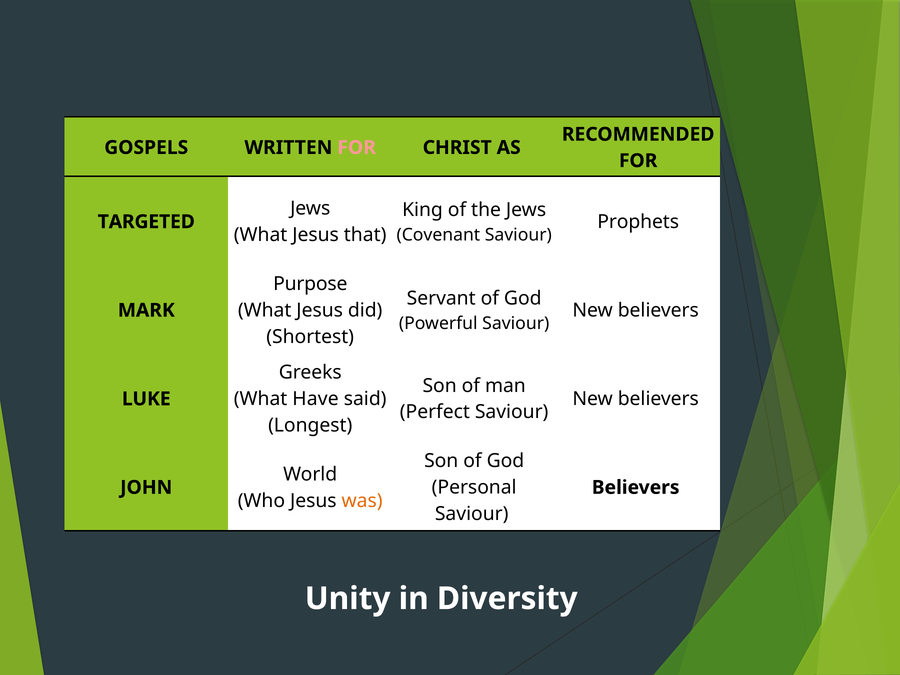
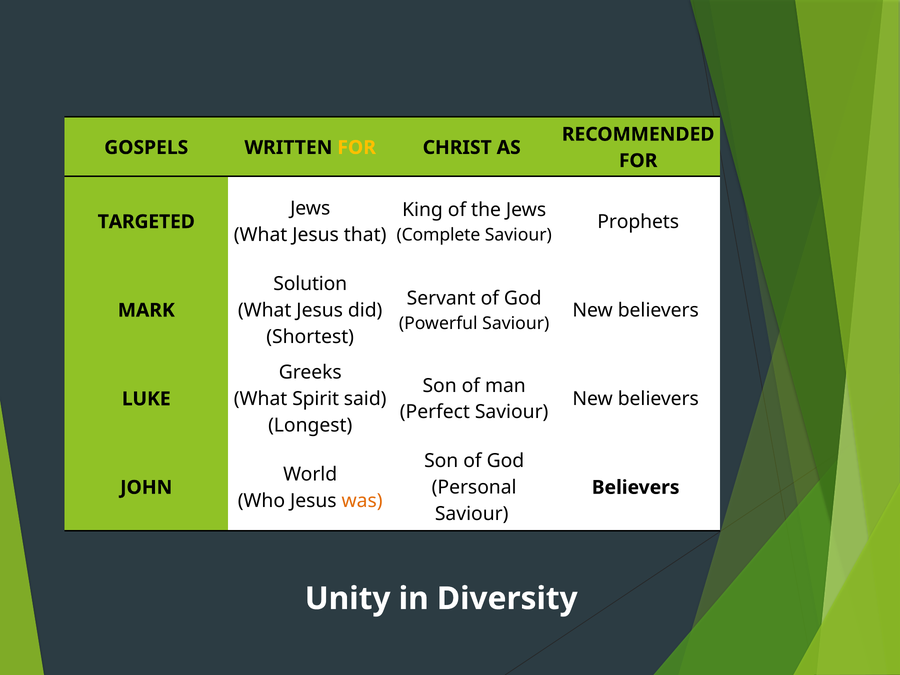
FOR colour: pink -> yellow (357, 148)
Covenant: Covenant -> Complete (438, 235)
Purpose: Purpose -> Solution (310, 284)
Have: Have -> Spirit (316, 399)
